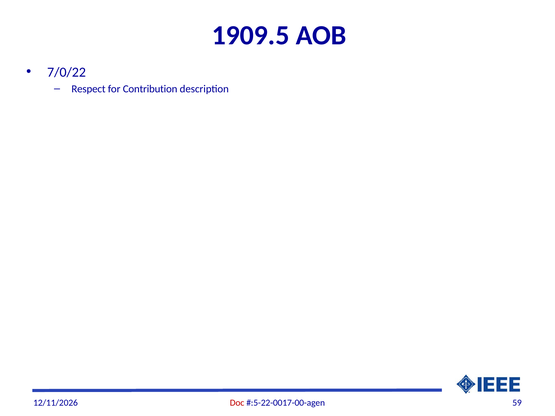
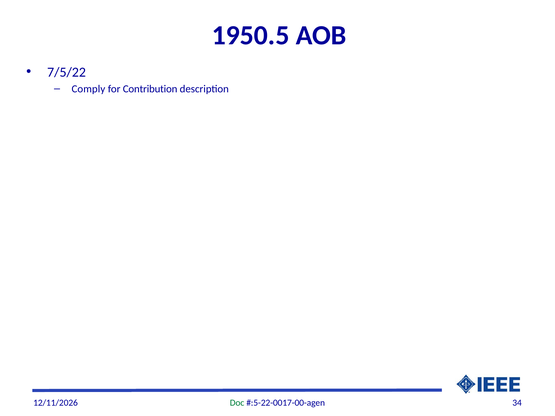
1909.5: 1909.5 -> 1950.5 (251, 35)
7/0/22: 7/0/22 -> 7/5/22 (67, 72)
Respect: Respect -> Comply (88, 89)
Doc colour: red -> green (237, 403)
59: 59 -> 34 (517, 403)
